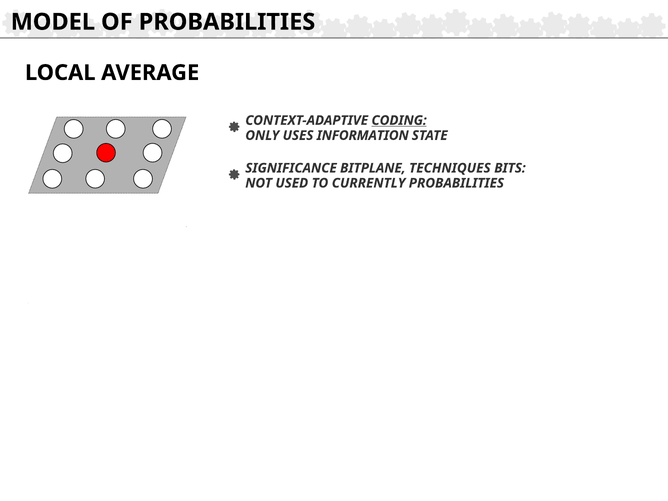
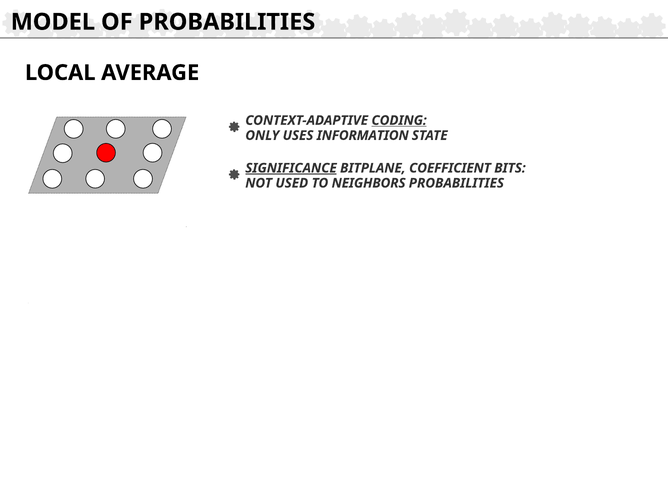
SIGNIFICANCE underline: none -> present (291, 168)
TECHNIQUES: TECHNIQUES -> COEFFICIENT (450, 168)
CURRENTLY: CURRENTLY -> NEIGHBORS (369, 183)
